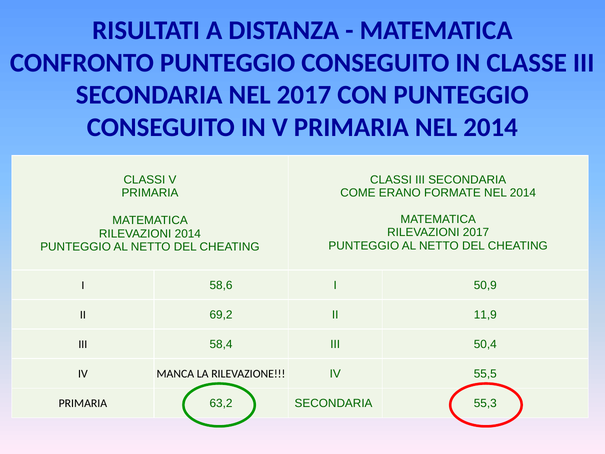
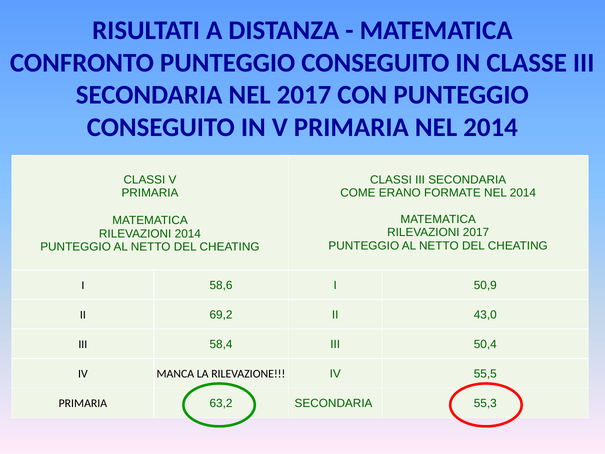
11,9: 11,9 -> 43,0 (485, 315)
